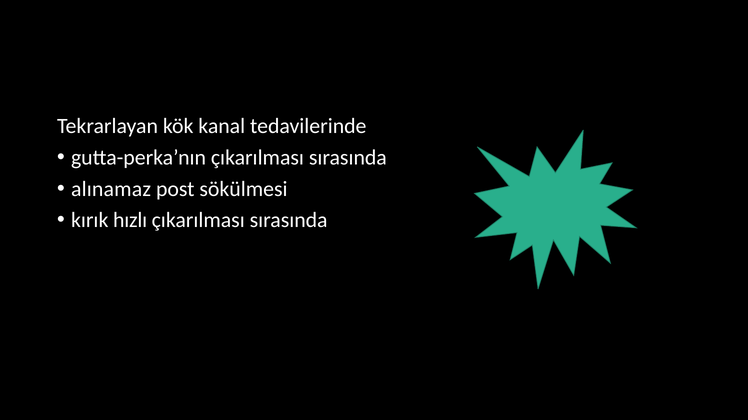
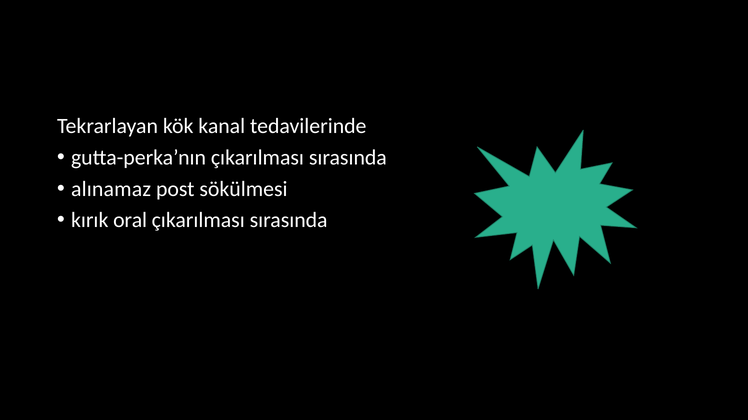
hızlı: hızlı -> oral (130, 221)
